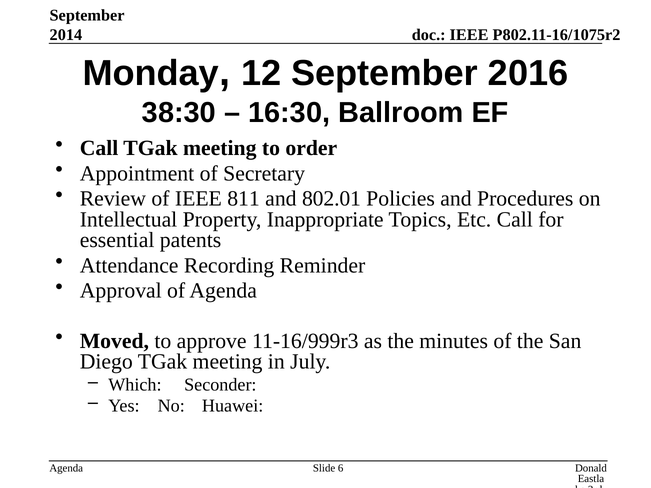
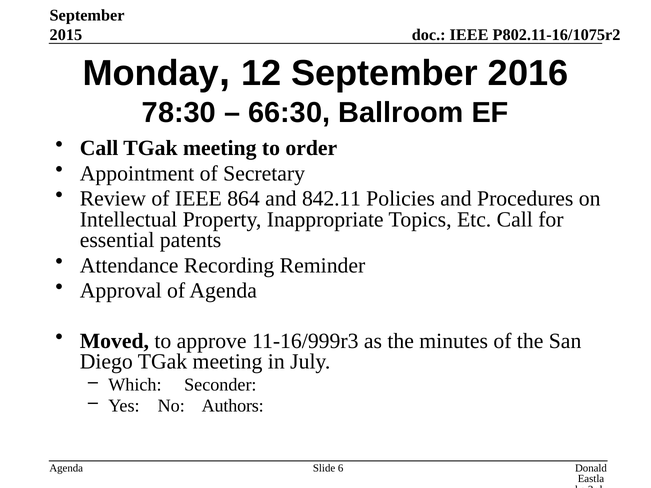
2014: 2014 -> 2015 (66, 35)
38:30: 38:30 -> 78:30 (179, 113)
16:30: 16:30 -> 66:30 (289, 113)
811: 811 -> 864 (244, 199)
802.01: 802.01 -> 842.11 (331, 199)
Huawei: Huawei -> Authors (233, 406)
